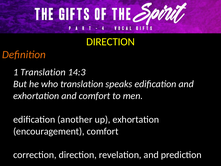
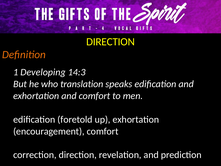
1 Translation: Translation -> Developing (43, 72)
another: another -> foretold (75, 119)
